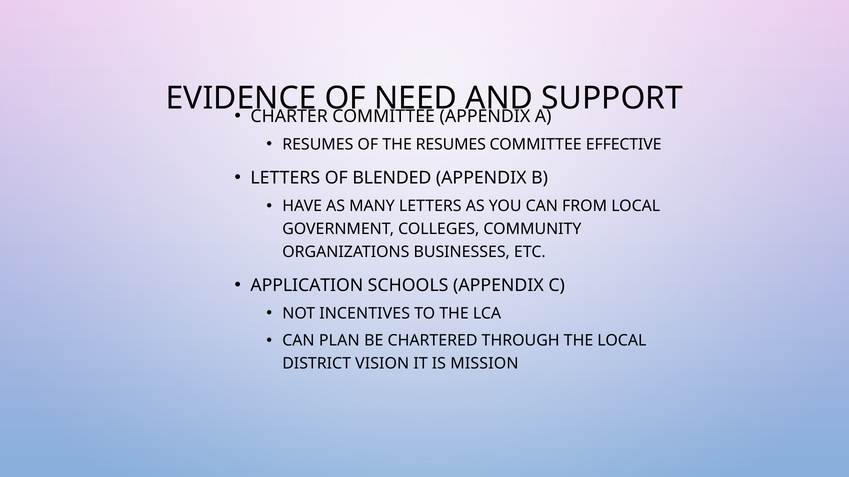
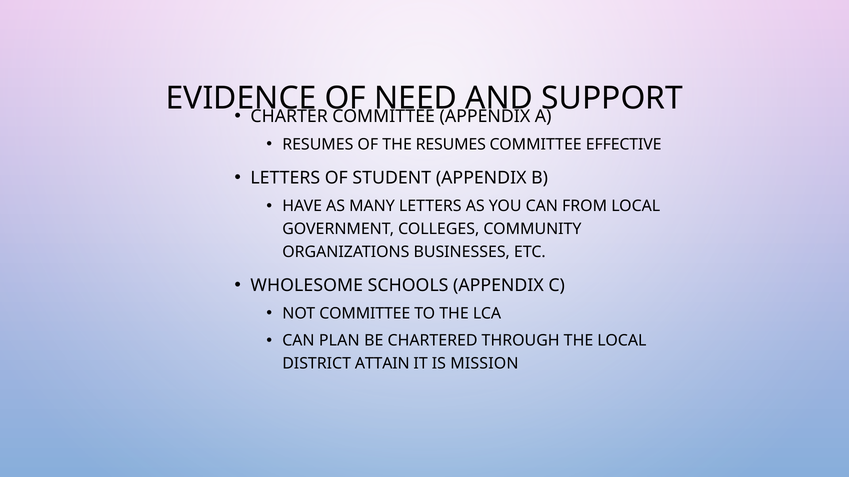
BLENDED: BLENDED -> STUDENT (392, 178)
APPLICATION: APPLICATION -> WHOLESOME (307, 286)
NOT INCENTIVES: INCENTIVES -> COMMITTEE (365, 314)
VISION: VISION -> ATTAIN (382, 364)
